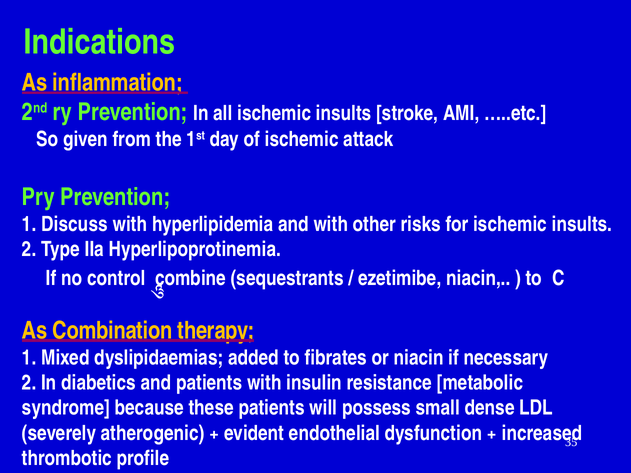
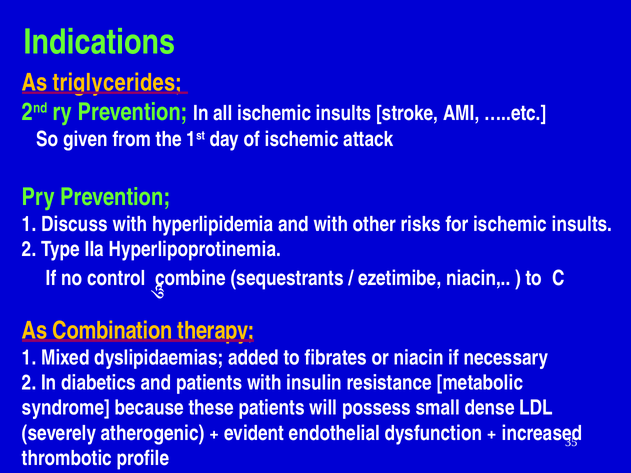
inflammation: inflammation -> triglycerides (117, 83)
